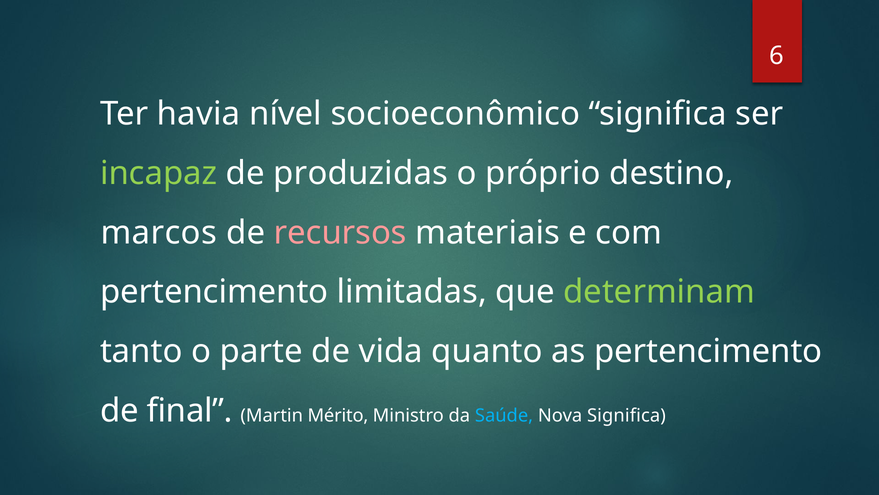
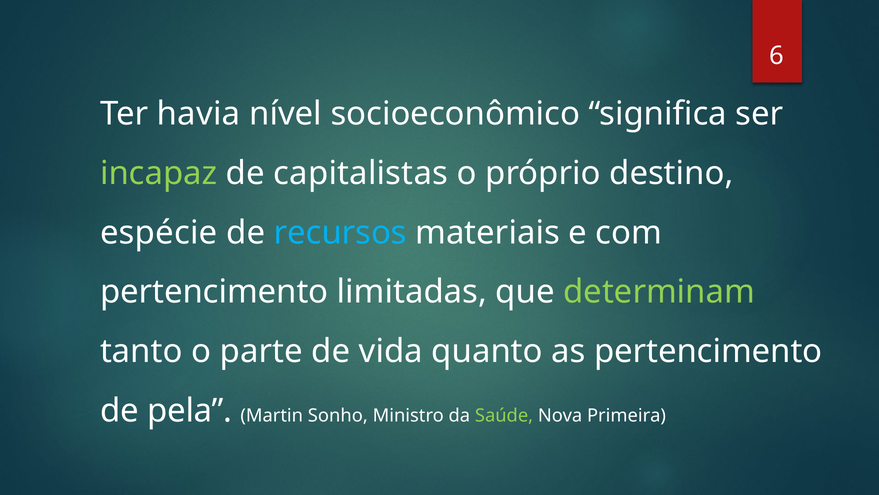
produzidas: produzidas -> capitalistas (361, 173)
marcos: marcos -> espécie (159, 232)
recursos colour: pink -> light blue (340, 232)
final: final -> pela (190, 410)
Mérito: Mérito -> Sonho (338, 415)
Saúde colour: light blue -> light green (504, 415)
Nova Significa: Significa -> Primeira (626, 415)
